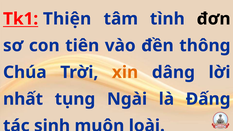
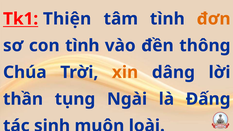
đơn colour: black -> orange (214, 19)
con tiên: tiên -> tình (82, 46)
nhất: nhất -> thần (23, 99)
